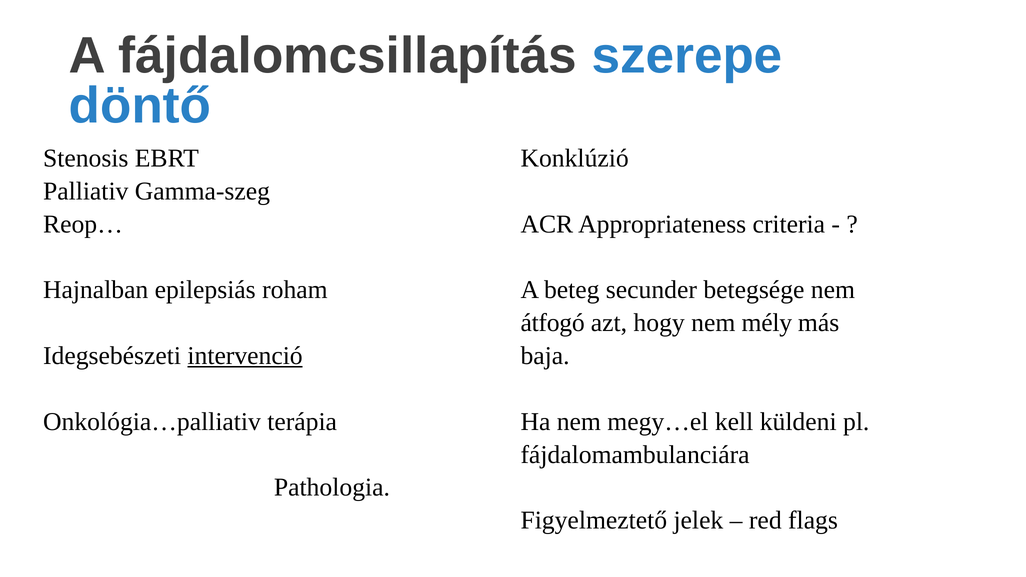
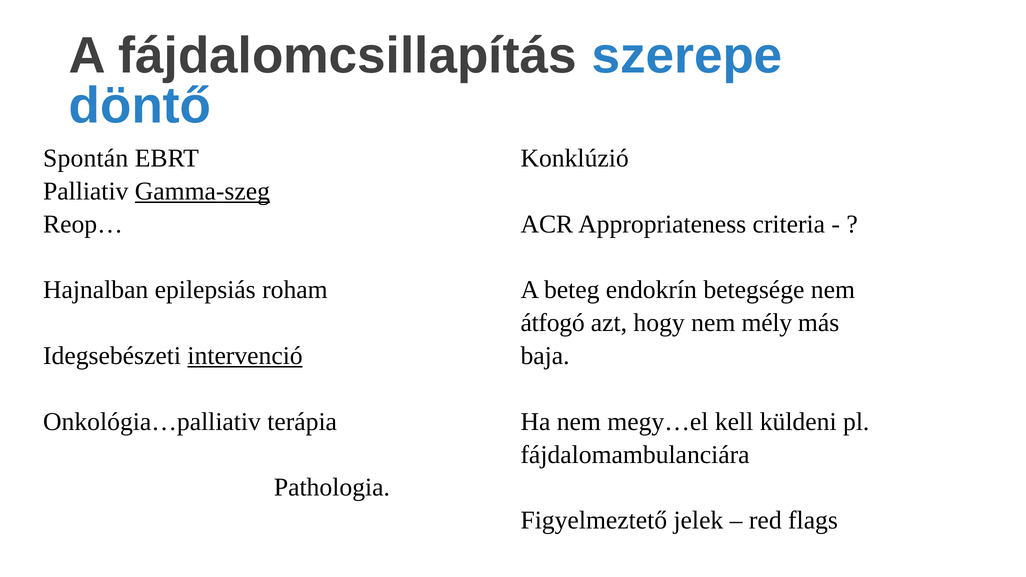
Stenosis: Stenosis -> Spontán (86, 158)
Gamma-szeg underline: none -> present (202, 191)
secunder: secunder -> endokrín (651, 290)
